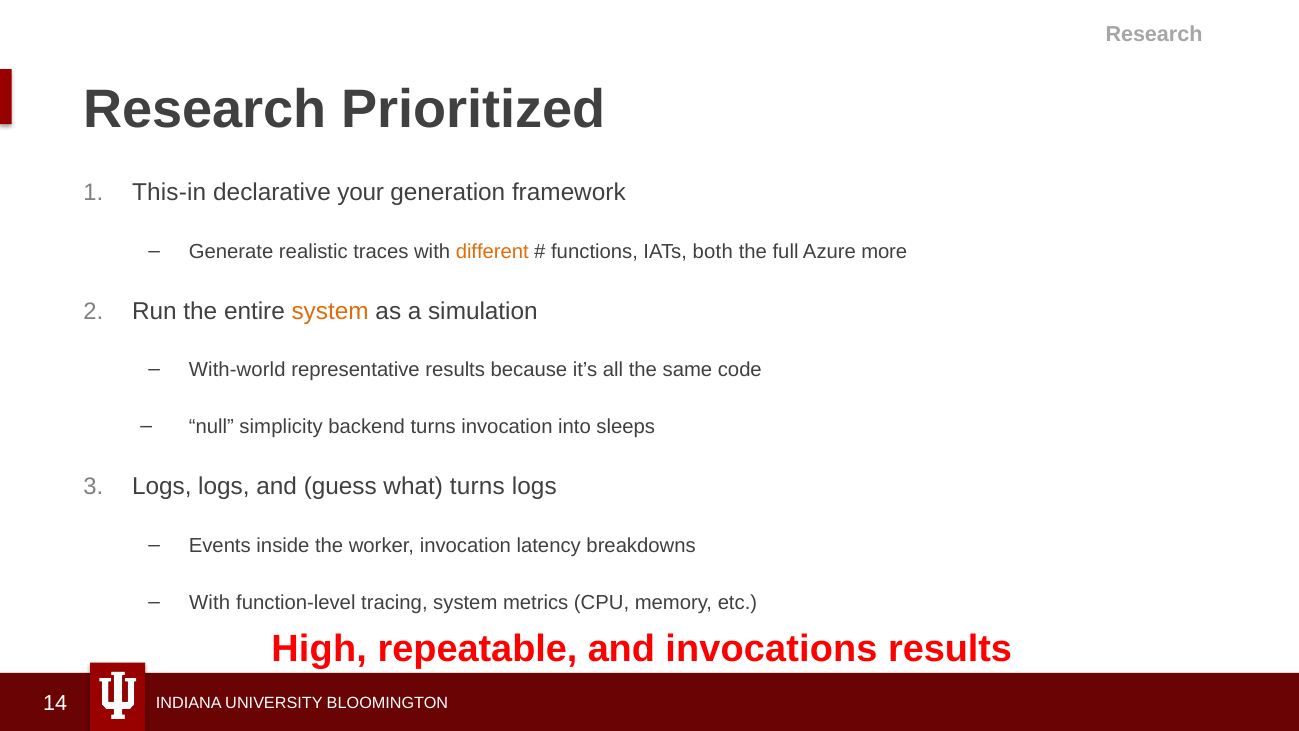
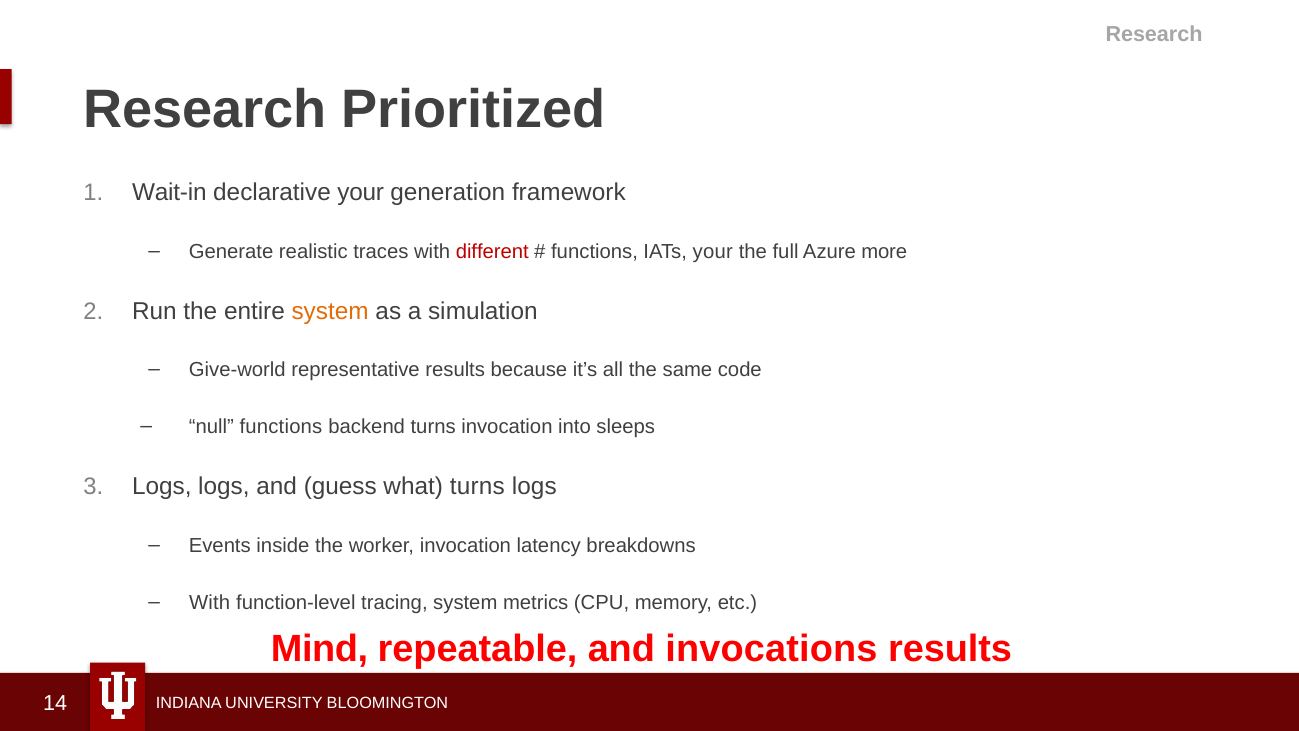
This-in: This-in -> Wait-in (169, 192)
different colour: orange -> red (492, 251)
IATs both: both -> your (713, 251)
With-world: With-world -> Give-world (237, 370)
null simplicity: simplicity -> functions (281, 427)
High: High -> Mind (319, 649)
